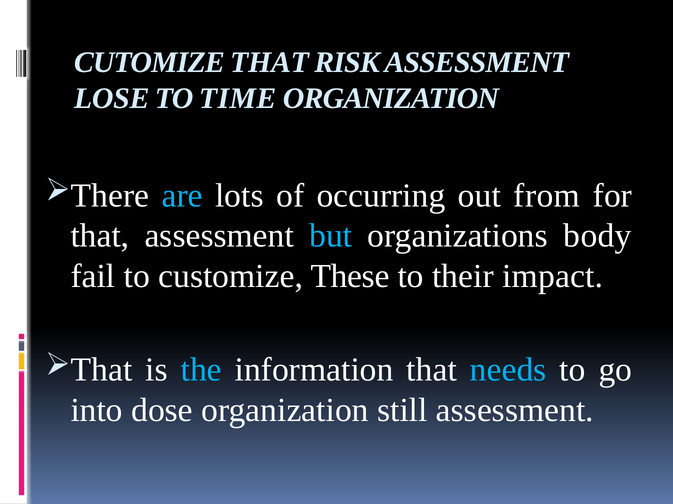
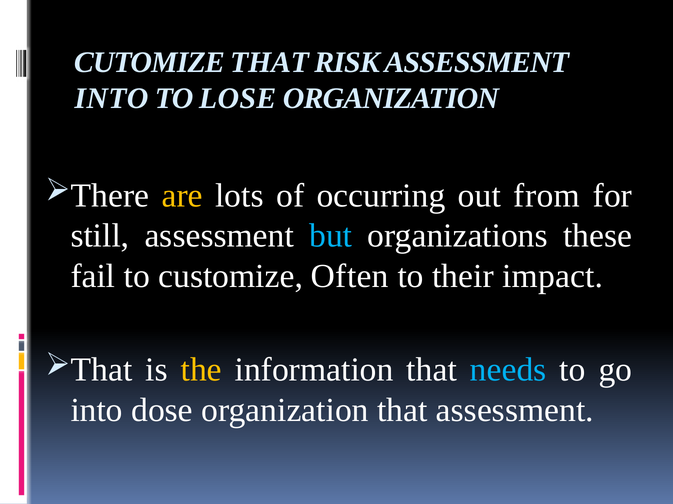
LOSE: LOSE -> INTO (111, 99)
TIME: TIME -> LOSE (238, 99)
are colour: light blue -> yellow (182, 196)
that: that -> still (100, 236)
body: body -> these (598, 236)
These: These -> Often (350, 277)
the colour: light blue -> yellow (201, 370)
organization still: still -> that (402, 411)
